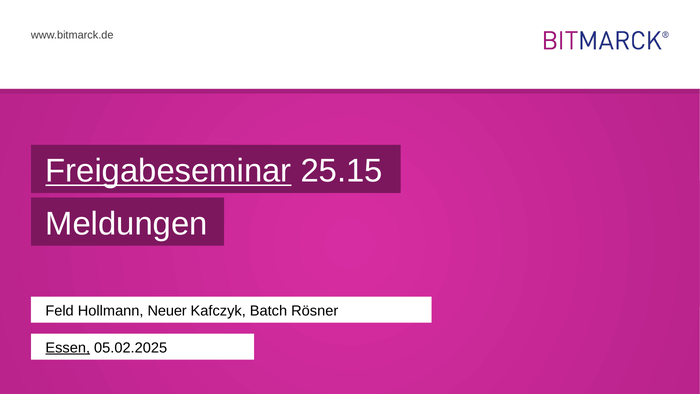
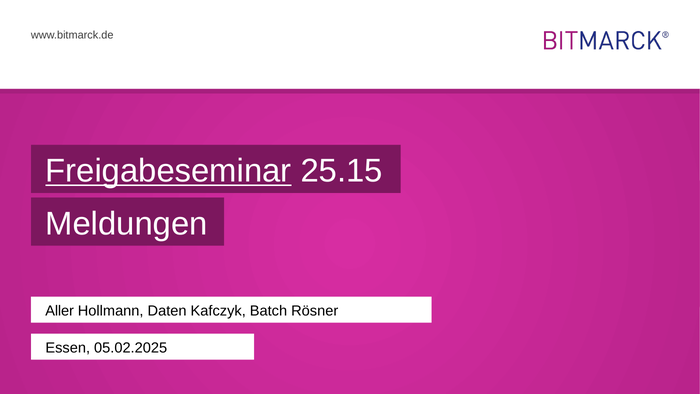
Feld: Feld -> Aller (60, 311)
Neuer: Neuer -> Daten (167, 311)
Essen underline: present -> none (68, 348)
